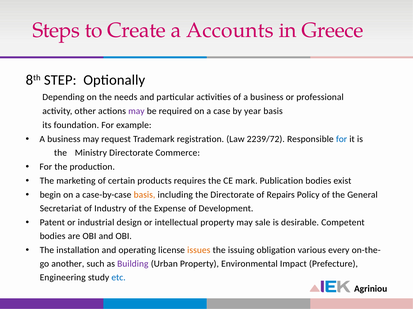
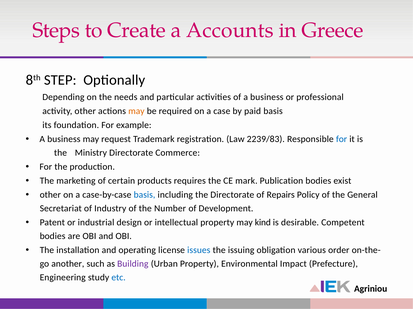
may colour: purple -> orange (136, 111)
year: year -> paid (253, 111)
2239/72: 2239/72 -> 2239/83 (266, 140)
begin: begin -> other (50, 195)
basis colour: orange -> blue (144, 195)
Expense: Expense -> Number (170, 209)
sale: sale -> kind (263, 223)
issues colour: orange -> blue (199, 251)
every: every -> order (339, 251)
